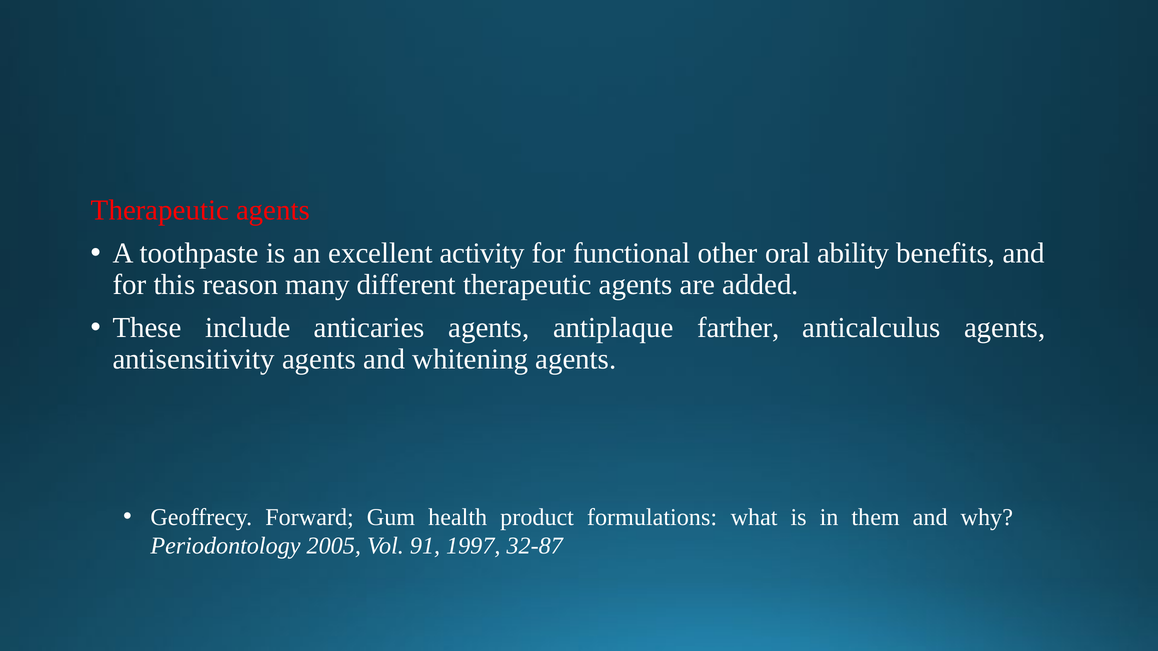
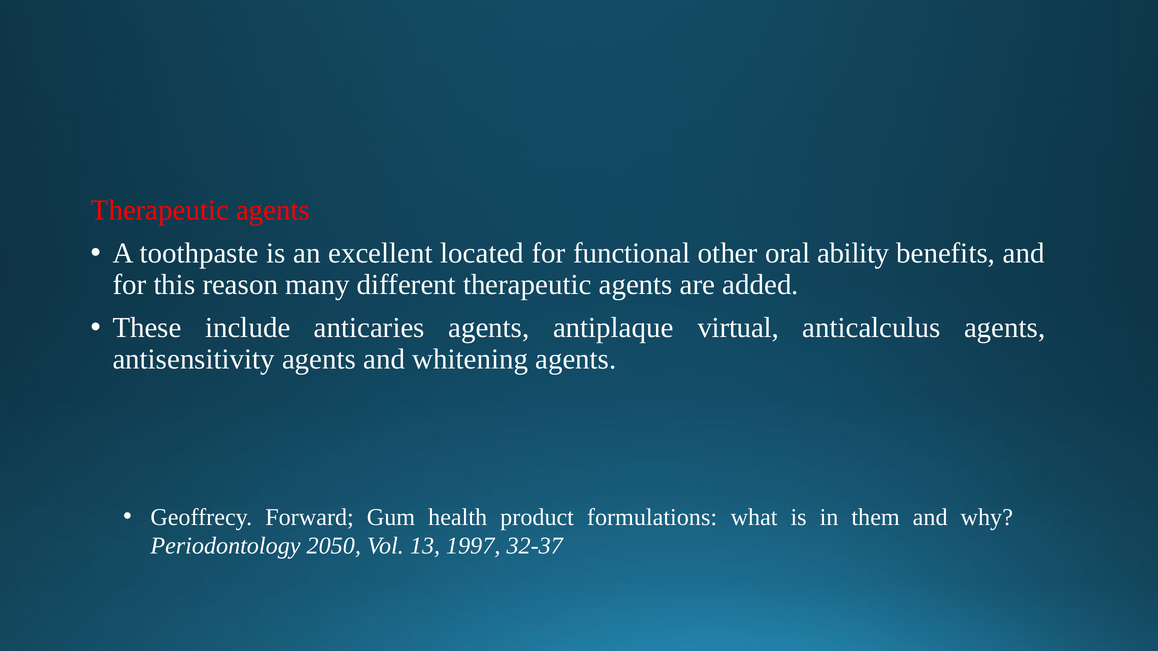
activity: activity -> located (482, 254)
farther: farther -> virtual (738, 328)
2005: 2005 -> 2050 (334, 546)
91: 91 -> 13 (425, 546)
32-87: 32-87 -> 32-37 (535, 546)
